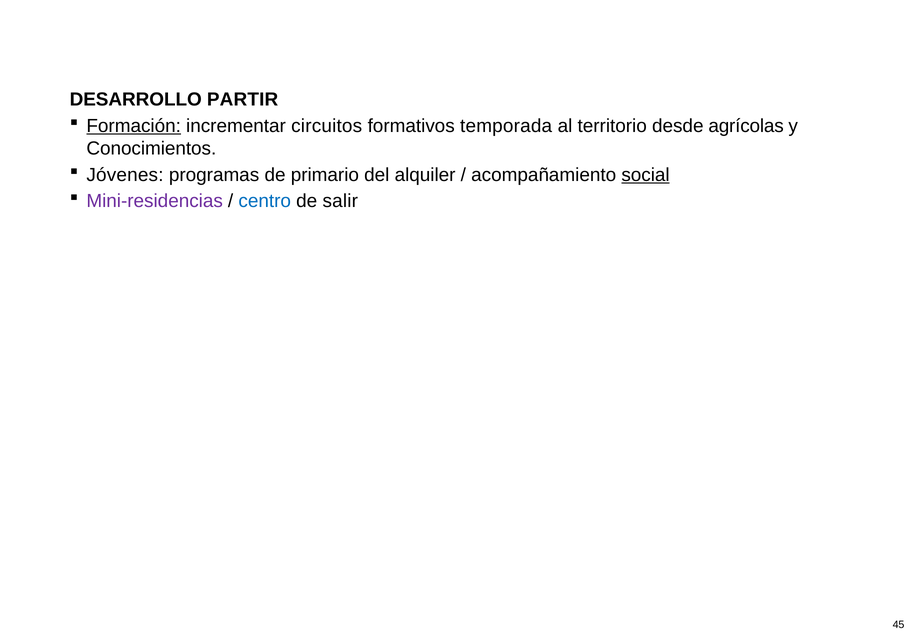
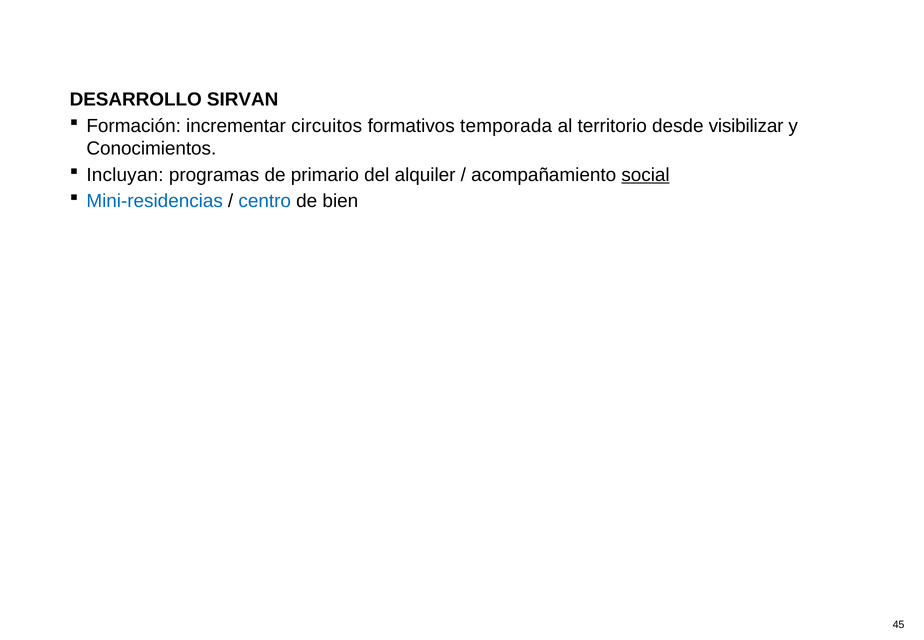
PARTIR: PARTIR -> SIRVAN (243, 100)
Formación underline: present -> none (134, 126)
agrícolas: agrícolas -> visibilizar (746, 126)
Jóvenes: Jóvenes -> Incluyan (125, 175)
Mini-residencias colour: purple -> blue (155, 201)
salir: salir -> bien (340, 201)
